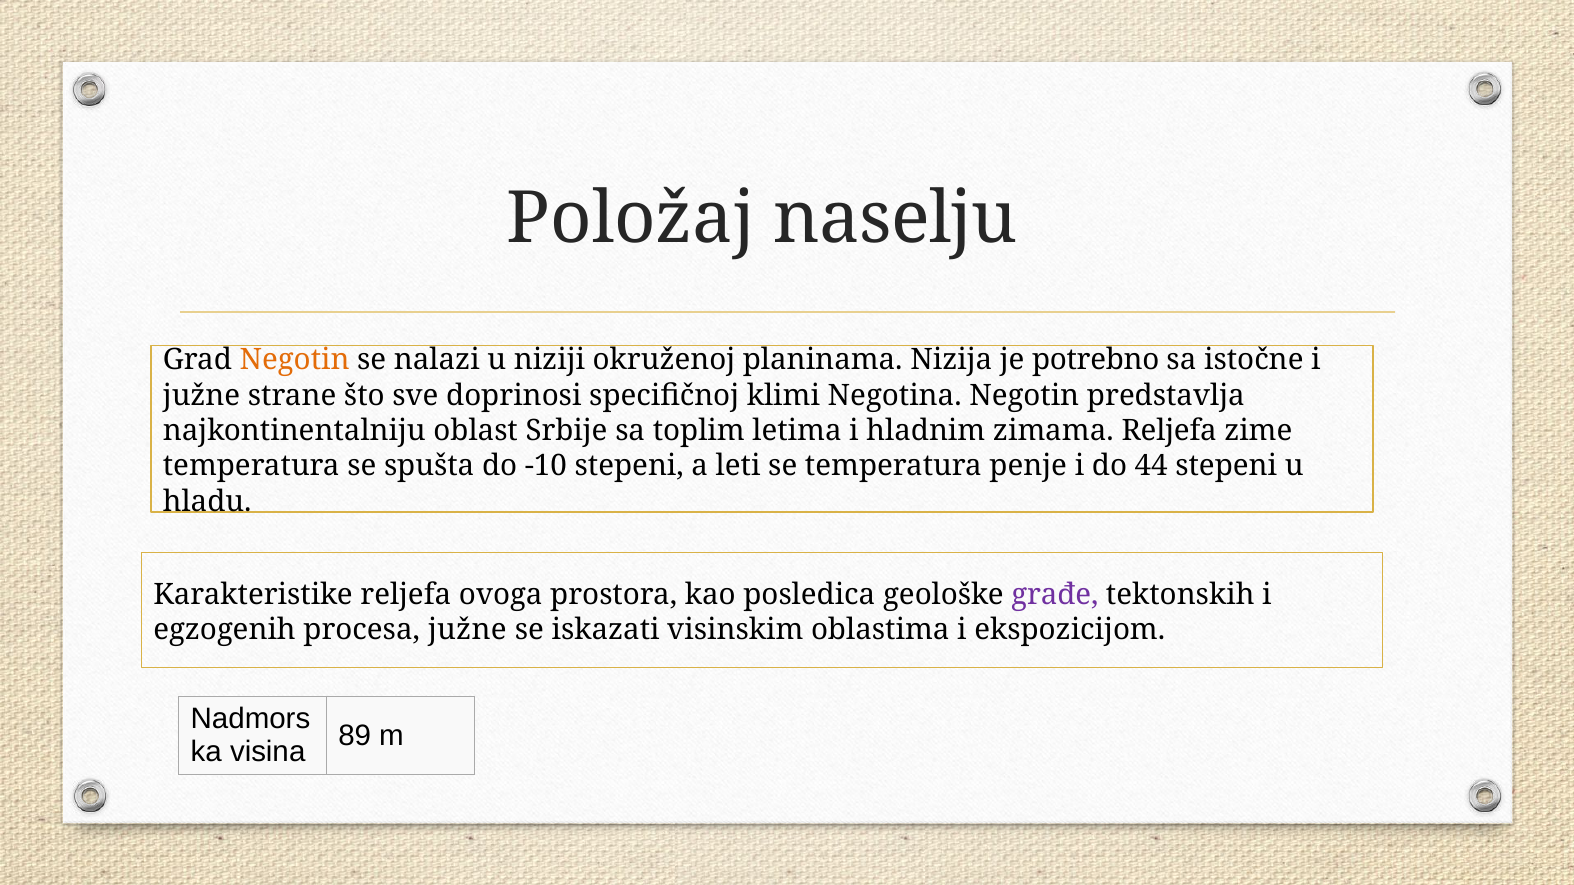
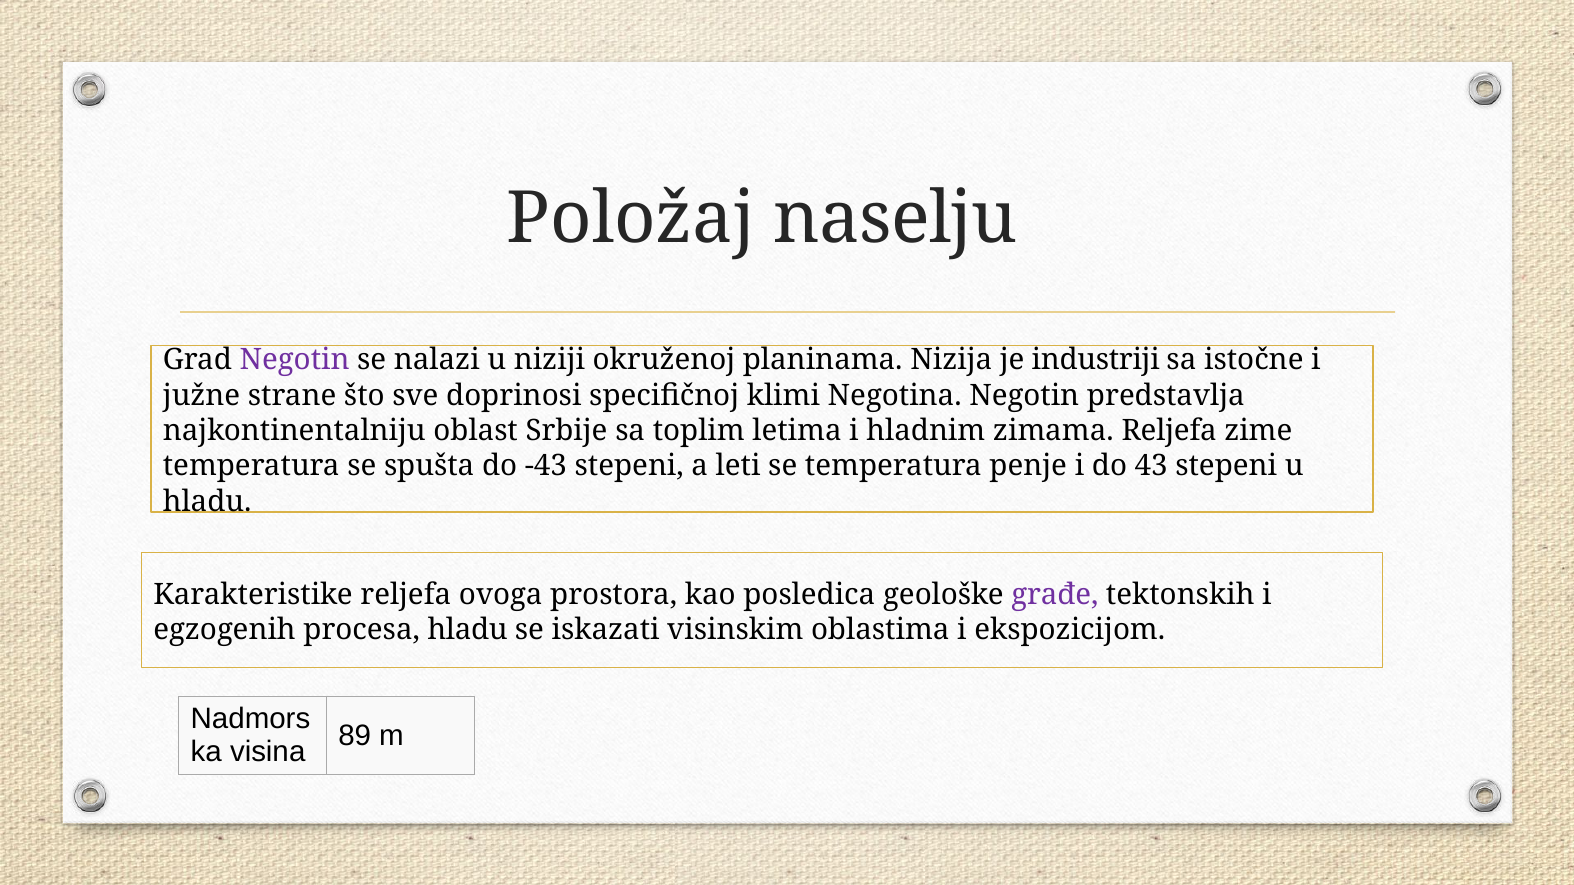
Negotin colour: orange -> purple (295, 360)
potrebno: potrebno -> industriji (1096, 360)
-10: -10 -> -43 (546, 466)
44: 44 -> 43 (1151, 466)
procesa južne: južne -> hladu (468, 630)
